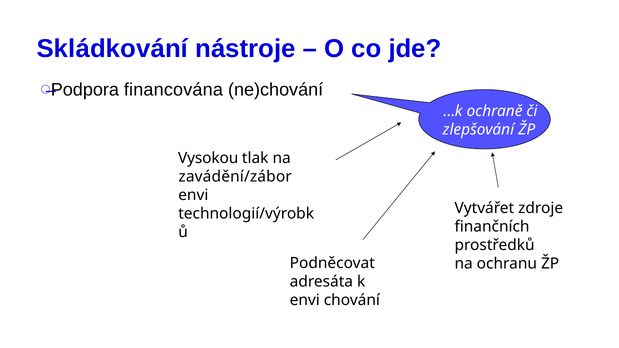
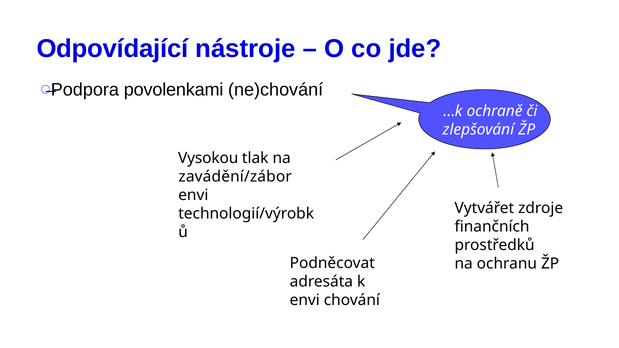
Skládkování: Skládkování -> Odpovídající (113, 49)
financována: financována -> povolenkami (174, 90)
